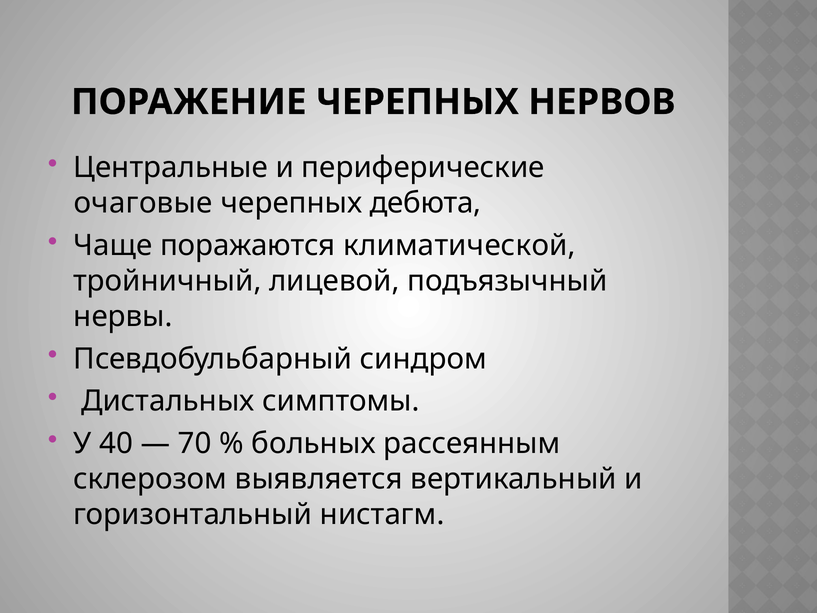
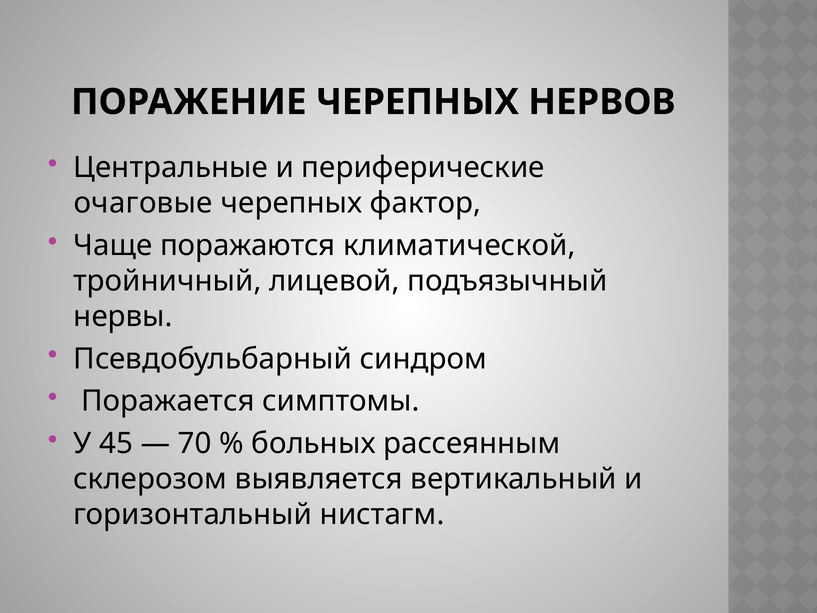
дебюта: дебюта -> фактор (425, 203)
Дистальных: Дистальных -> Поражается (168, 401)
40: 40 -> 45 (116, 443)
